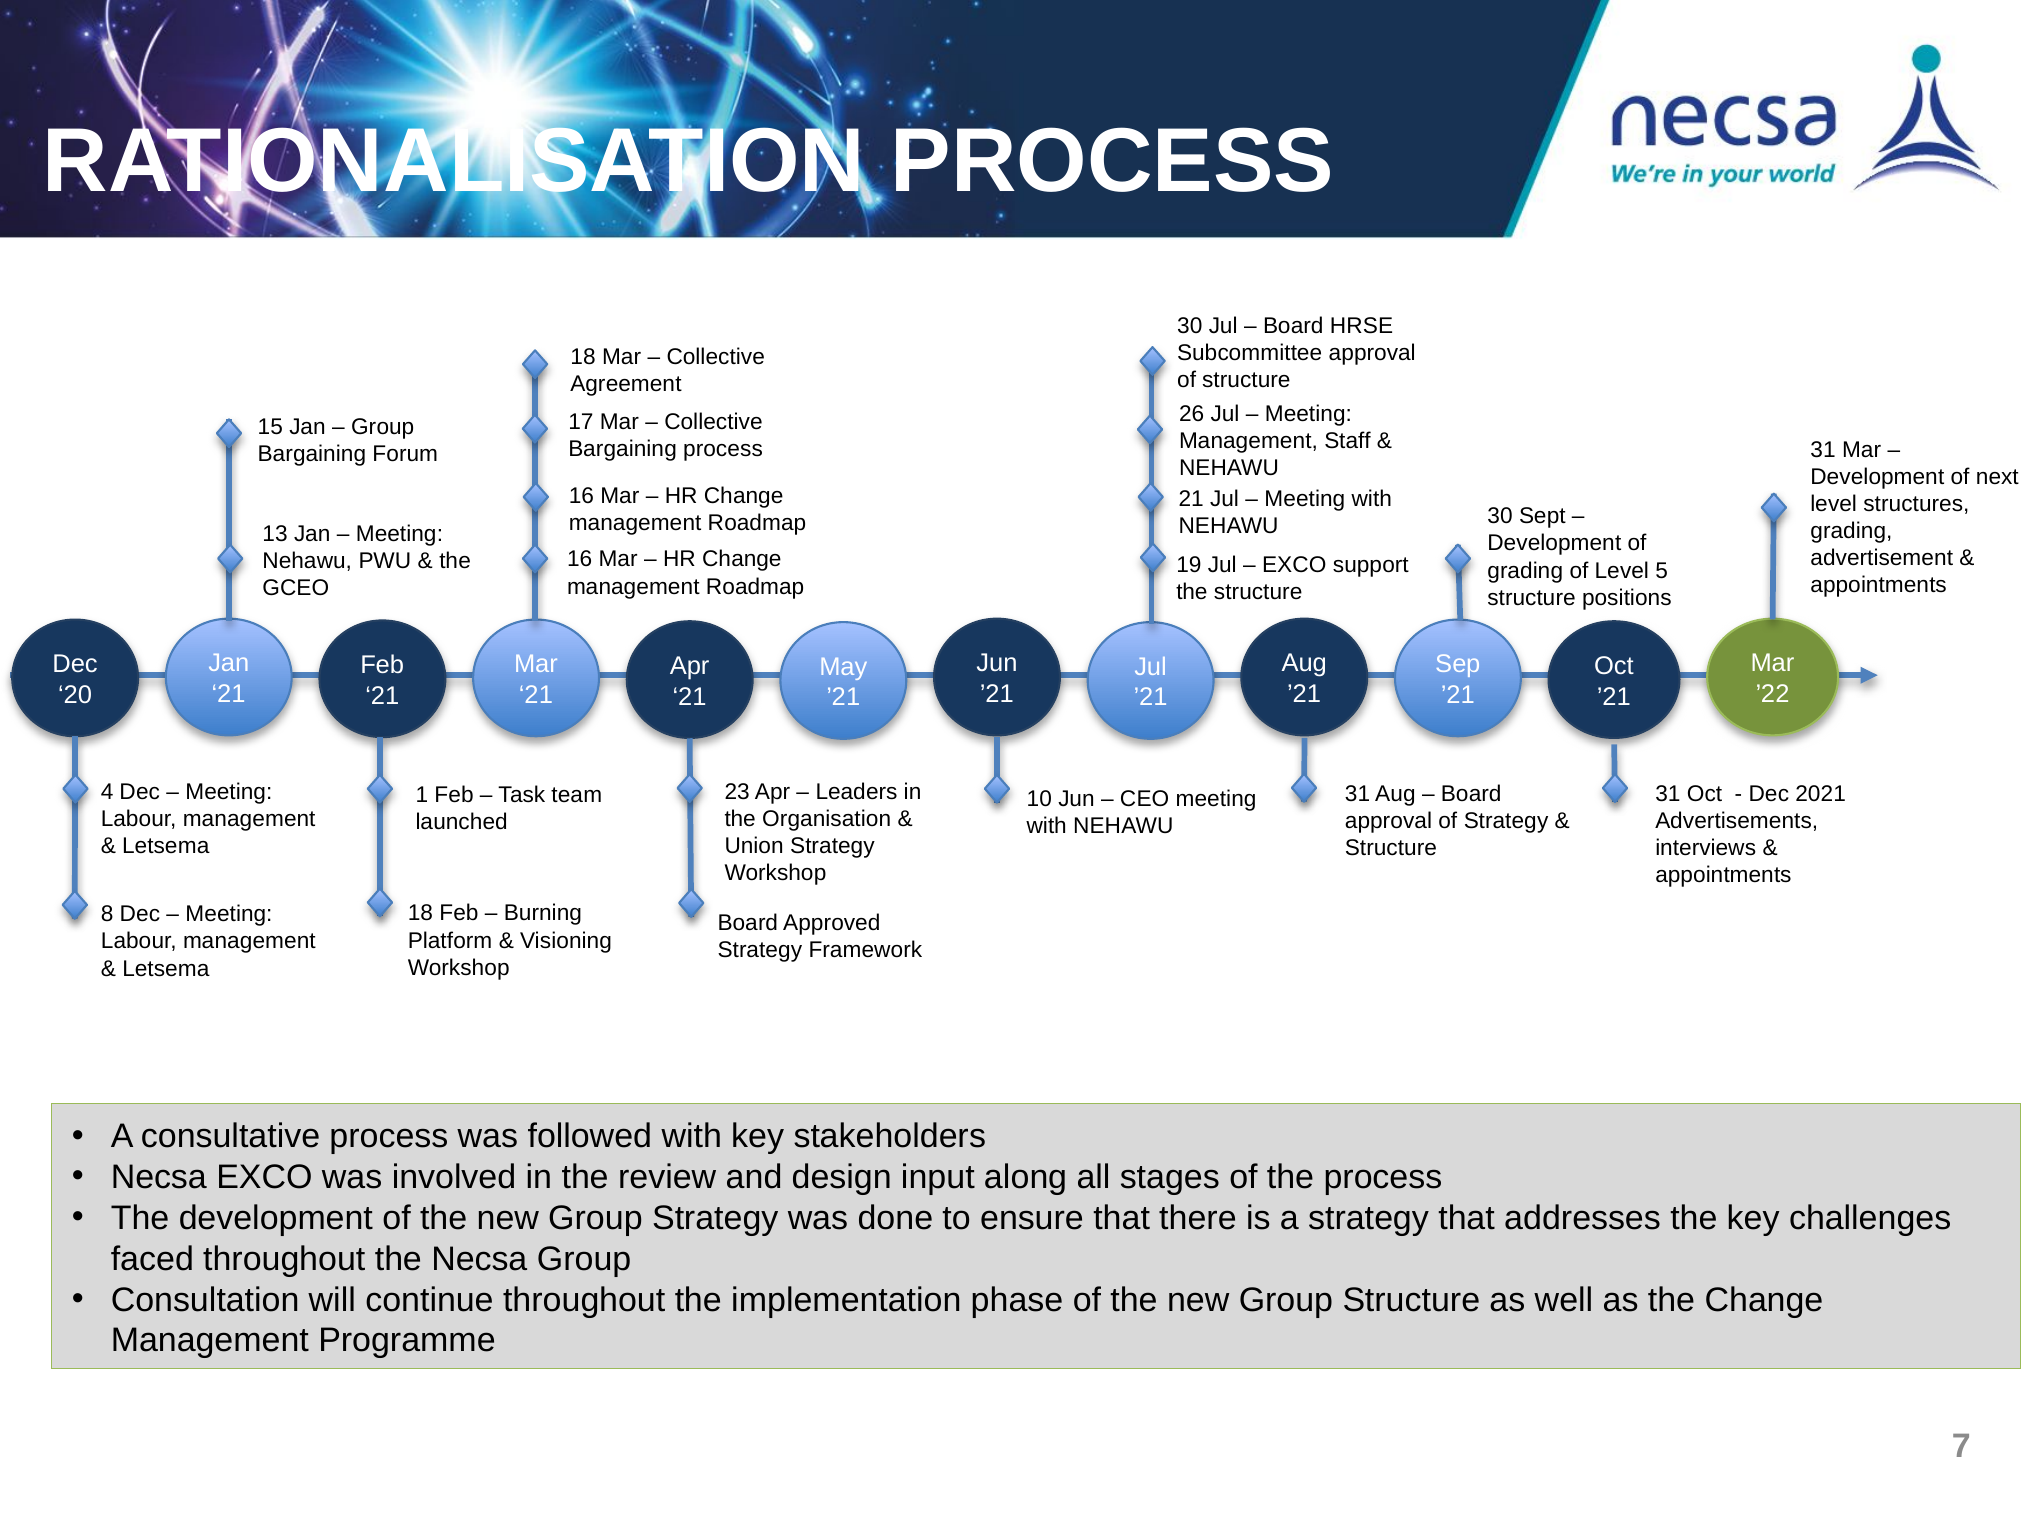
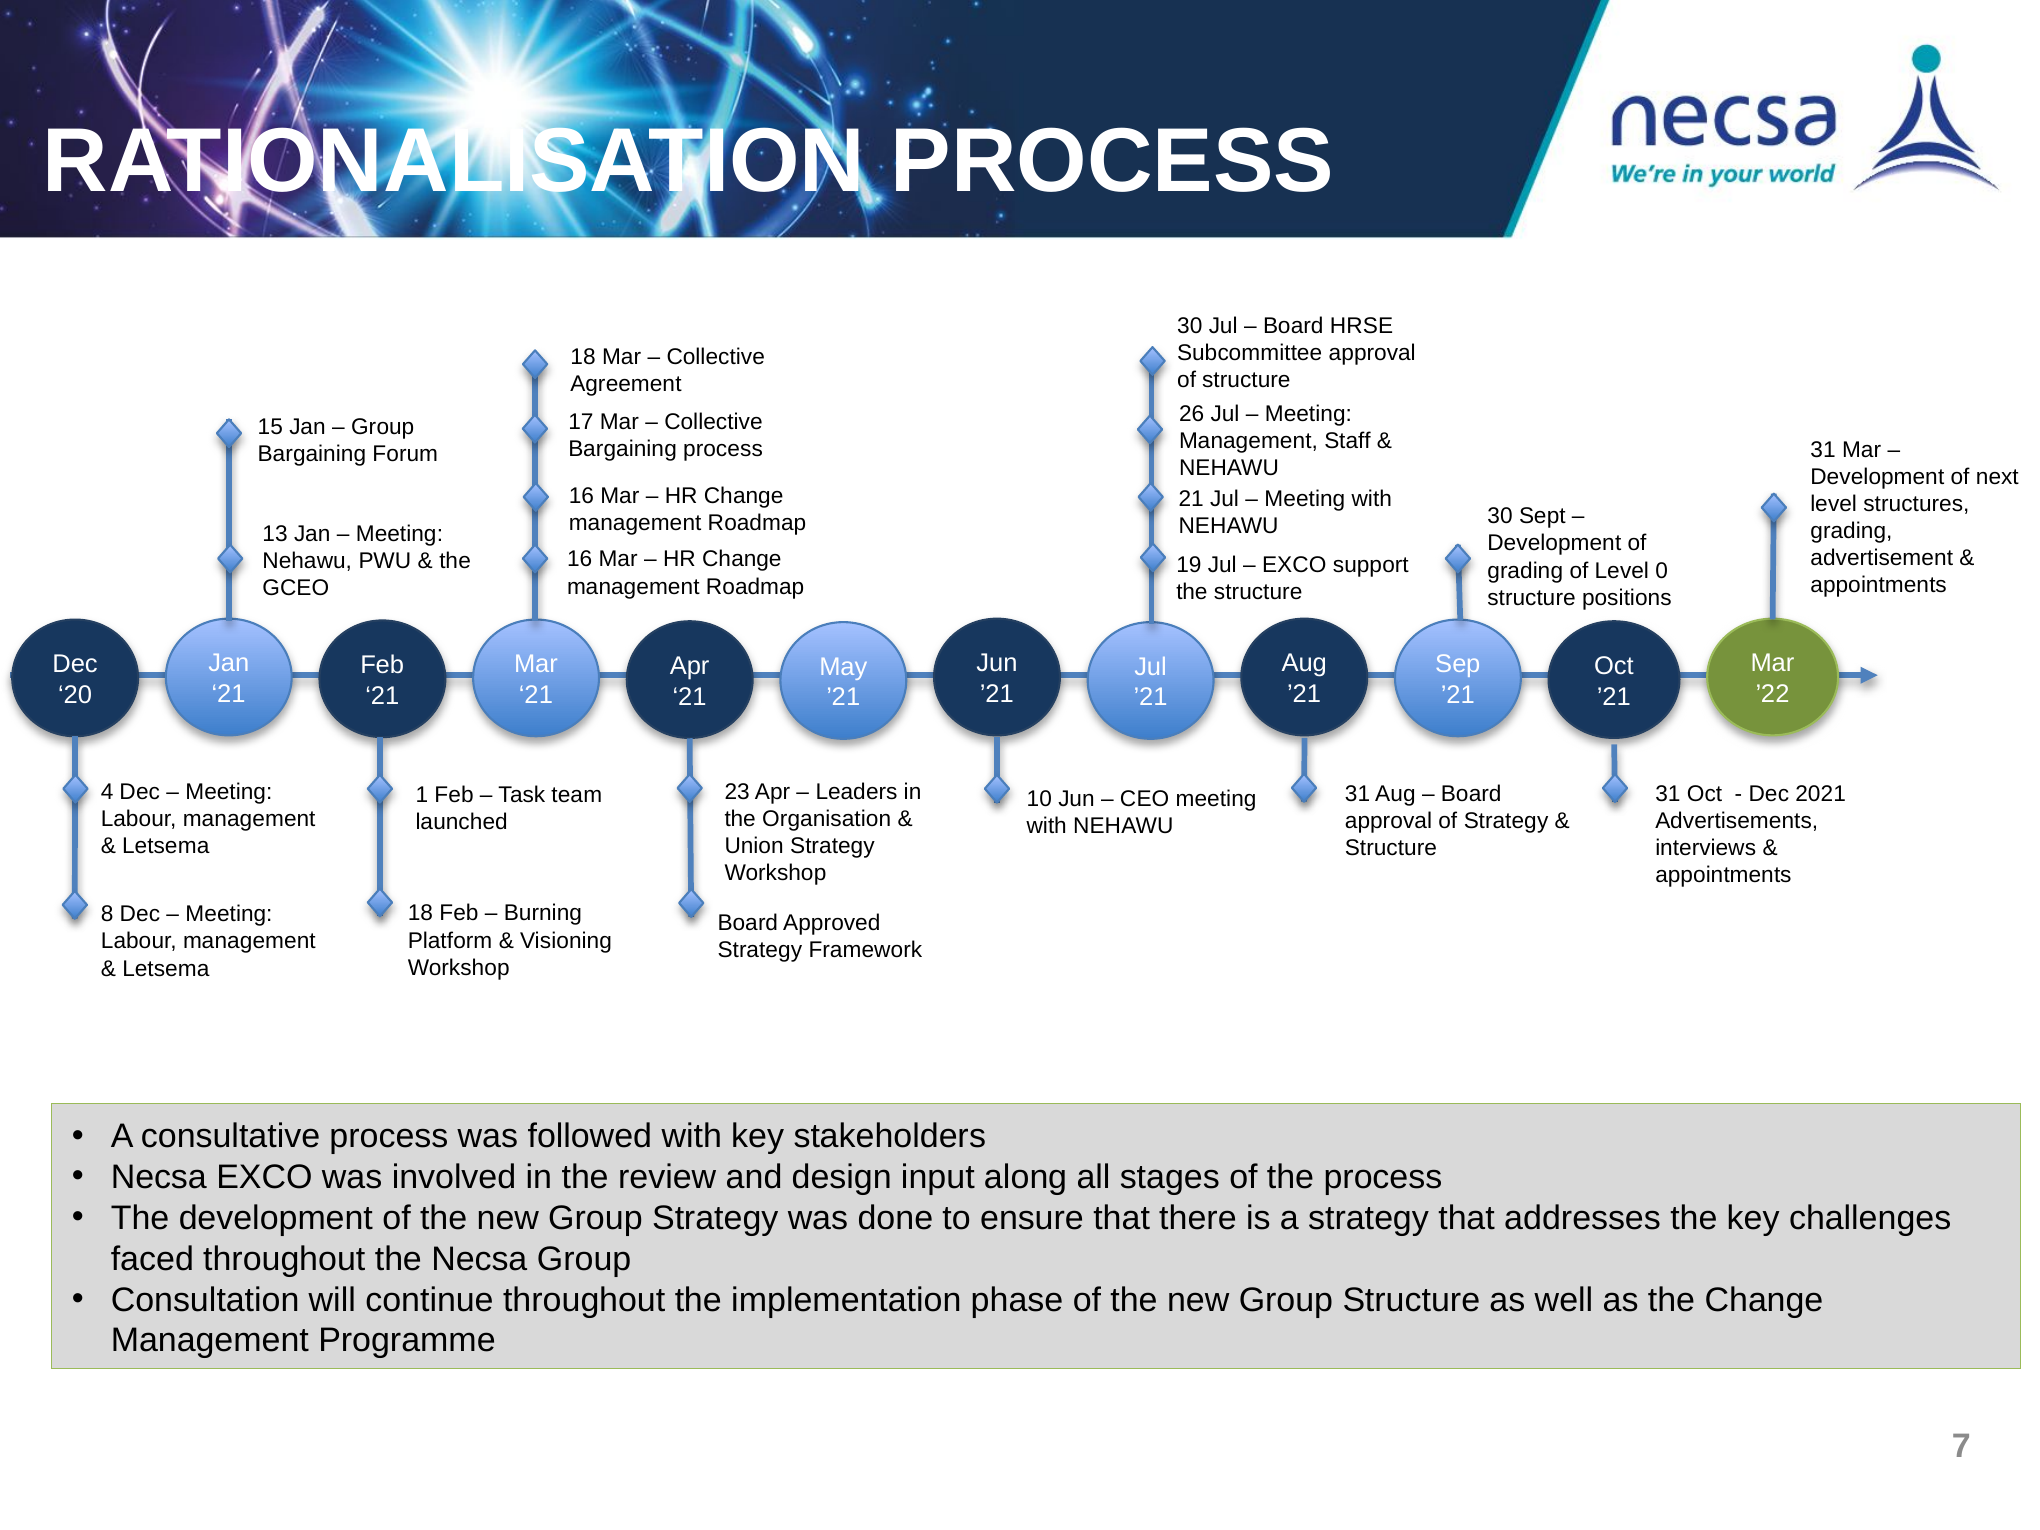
5: 5 -> 0 (1662, 571)
